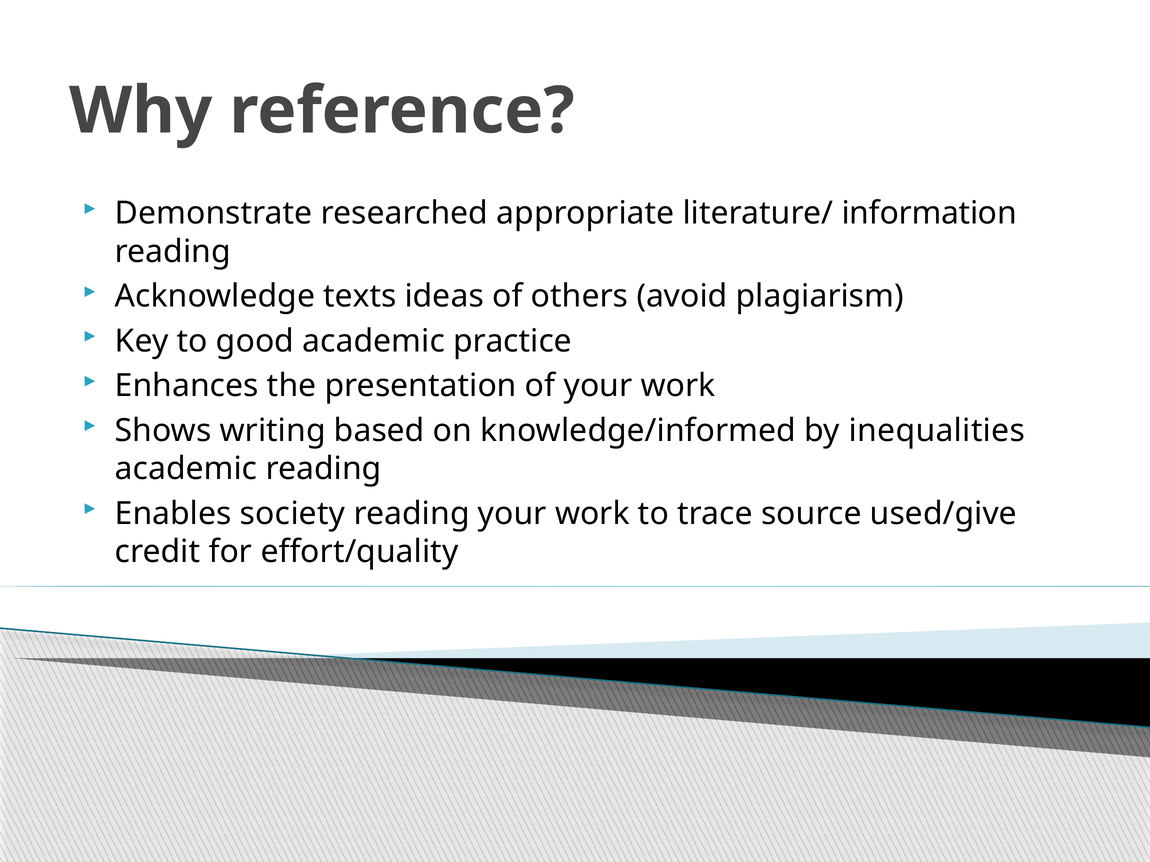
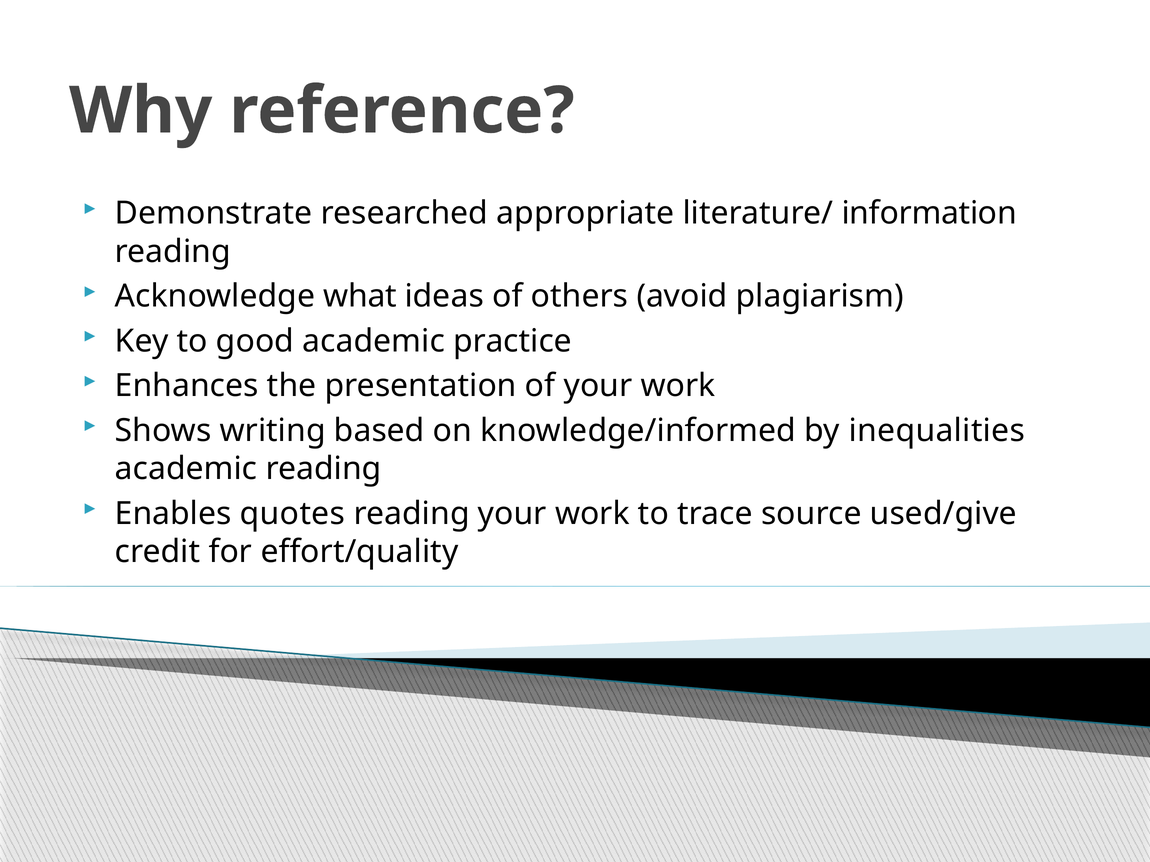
texts: texts -> what (360, 297)
society: society -> quotes (293, 514)
